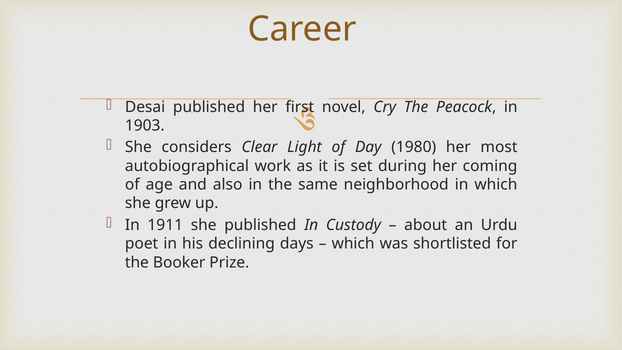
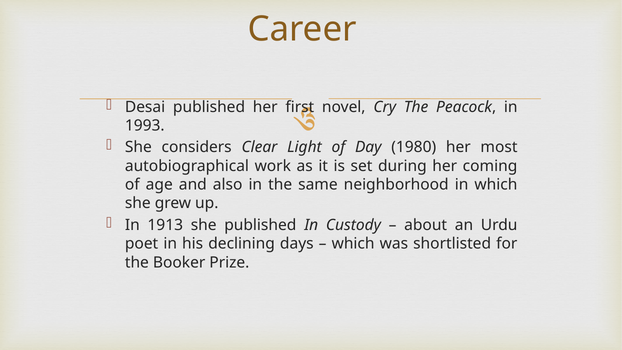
1903: 1903 -> 1993 (145, 126)
1911: 1911 -> 1913 (165, 225)
